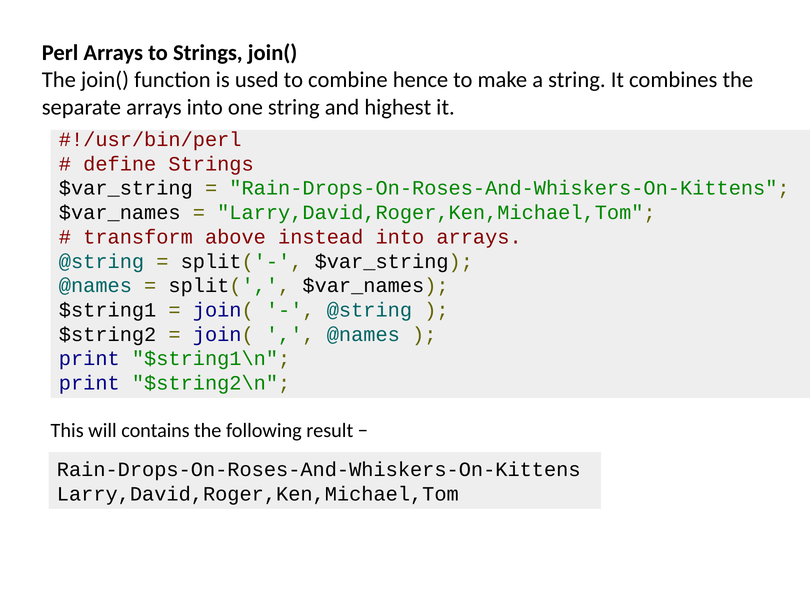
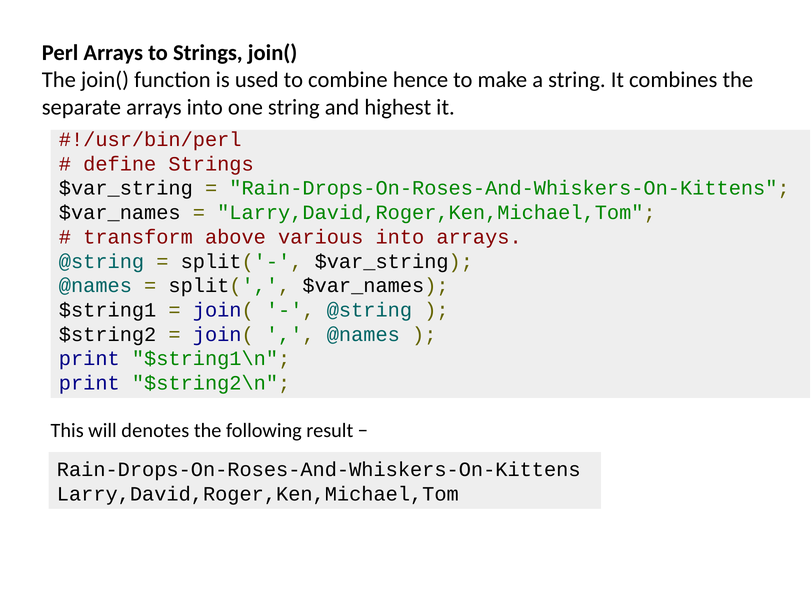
instead: instead -> various (321, 237)
contains: contains -> denotes (155, 430)
